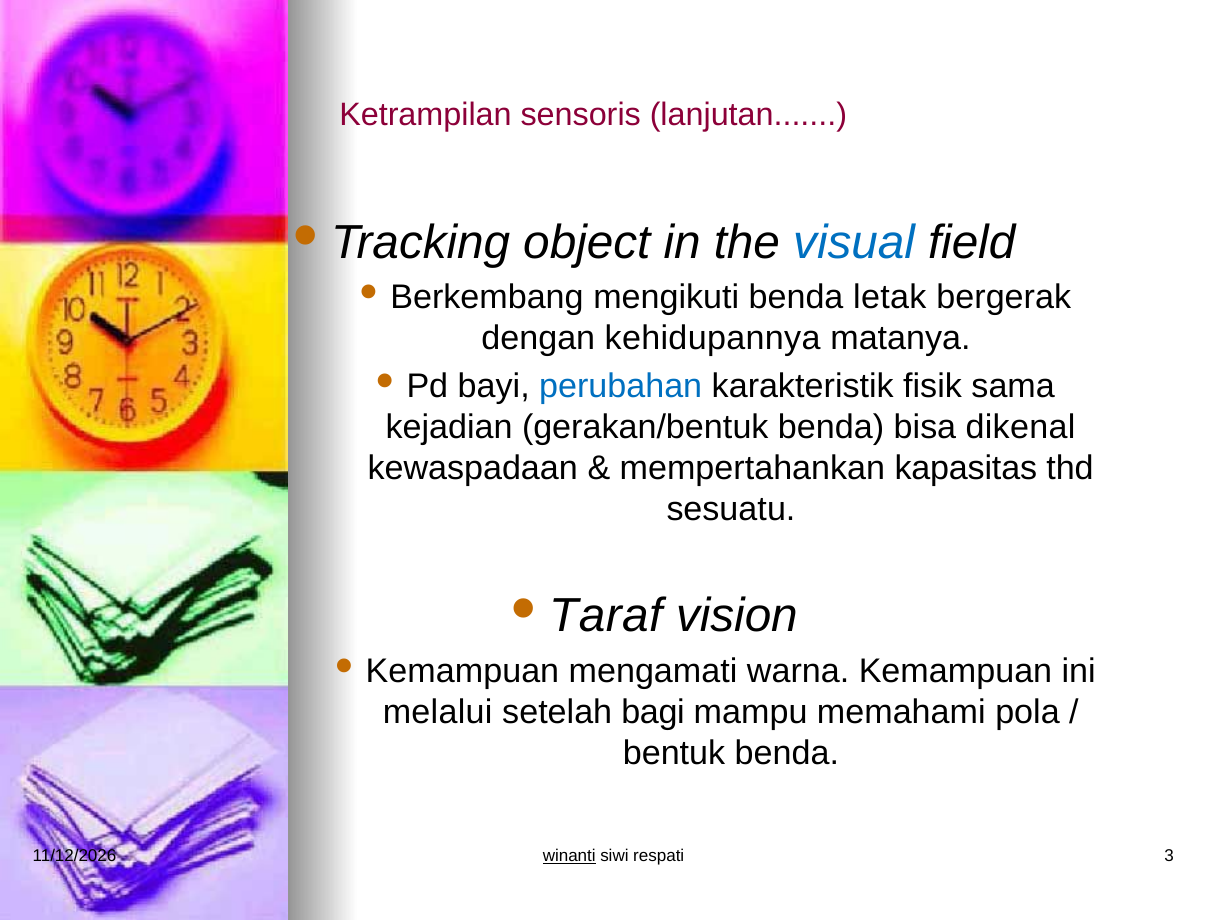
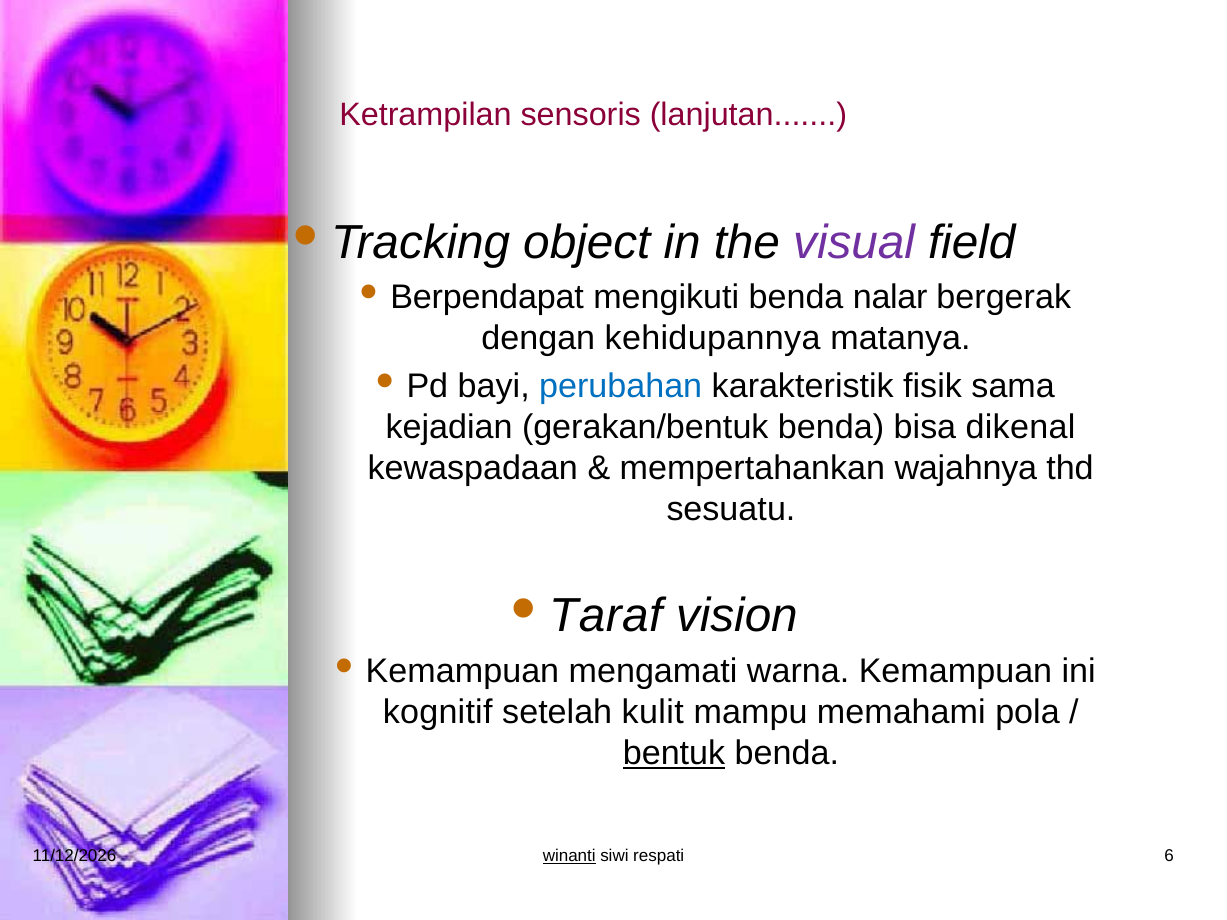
visual colour: blue -> purple (854, 243)
Berkembang: Berkembang -> Berpendapat (487, 298)
letak: letak -> nalar (890, 298)
kapasitas: kapasitas -> wajahnya (966, 468)
melalui: melalui -> kognitif (438, 712)
bagi: bagi -> kulit (653, 712)
bentuk underline: none -> present (674, 753)
3: 3 -> 6 (1169, 856)
